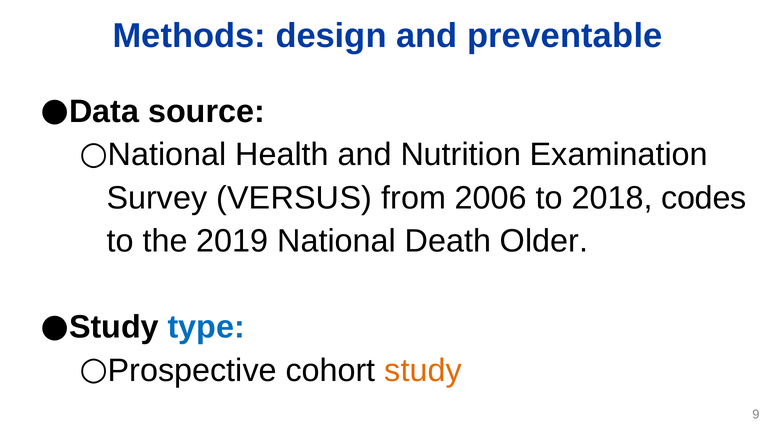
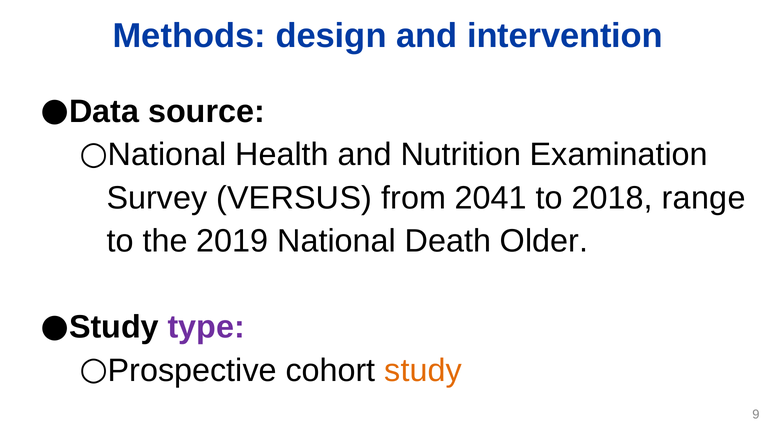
preventable: preventable -> intervention (565, 36)
2006: 2006 -> 2041 (491, 198)
codes: codes -> range (704, 198)
type colour: blue -> purple (206, 327)
